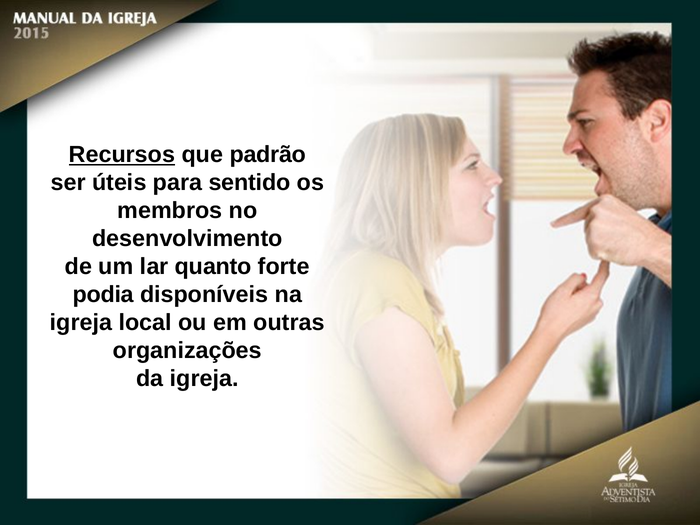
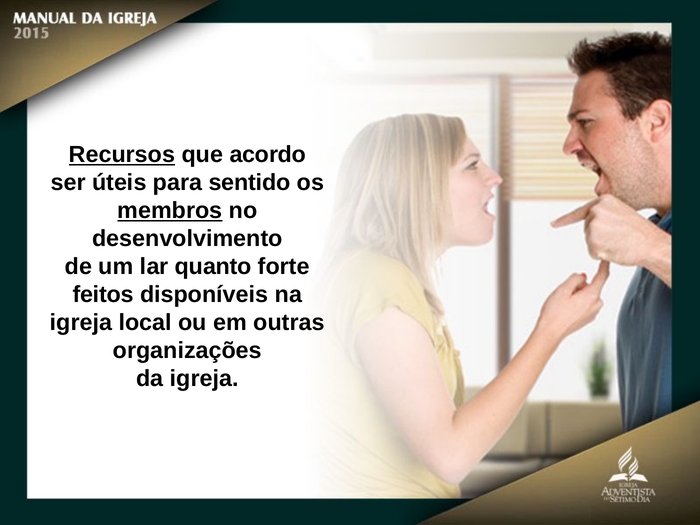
padrão: padrão -> acordo (268, 155)
membros underline: none -> present (170, 211)
podia: podia -> feitos (103, 295)
